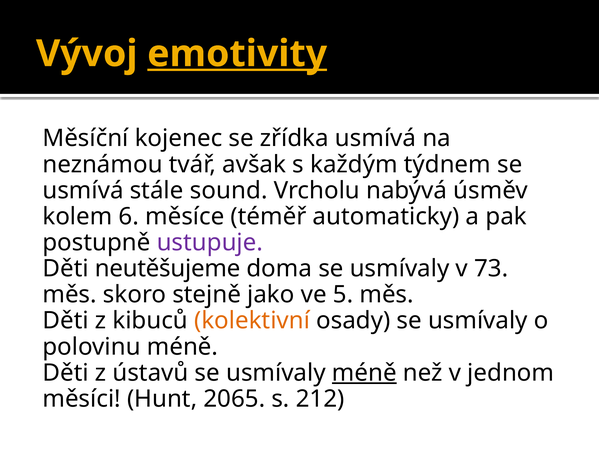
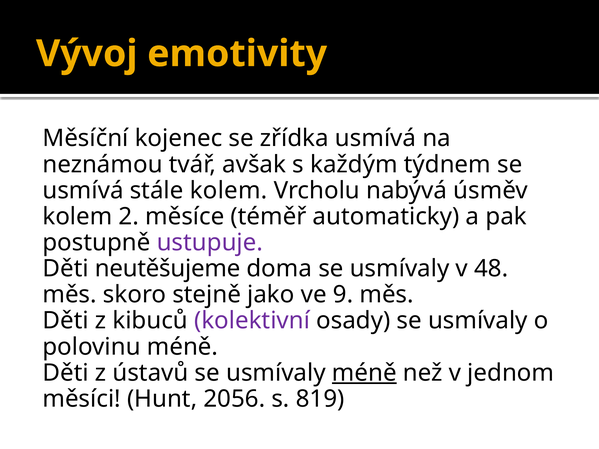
emotivity underline: present -> none (237, 54)
stále sound: sound -> kolem (229, 191)
6: 6 -> 2 (129, 217)
73: 73 -> 48 (491, 269)
5: 5 -> 9 (343, 295)
kolektivní colour: orange -> purple (252, 321)
2065: 2065 -> 2056 (234, 399)
212: 212 -> 819 (320, 399)
